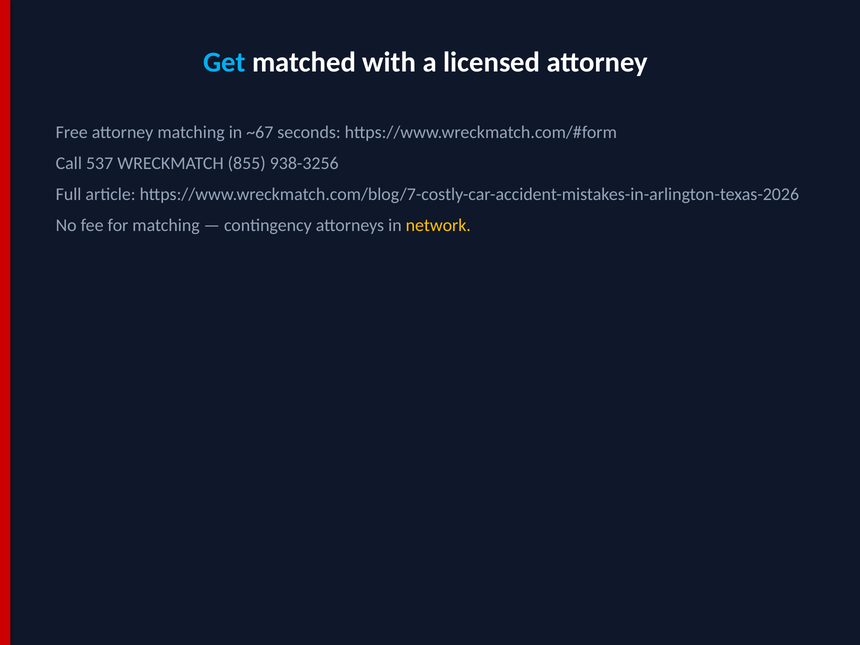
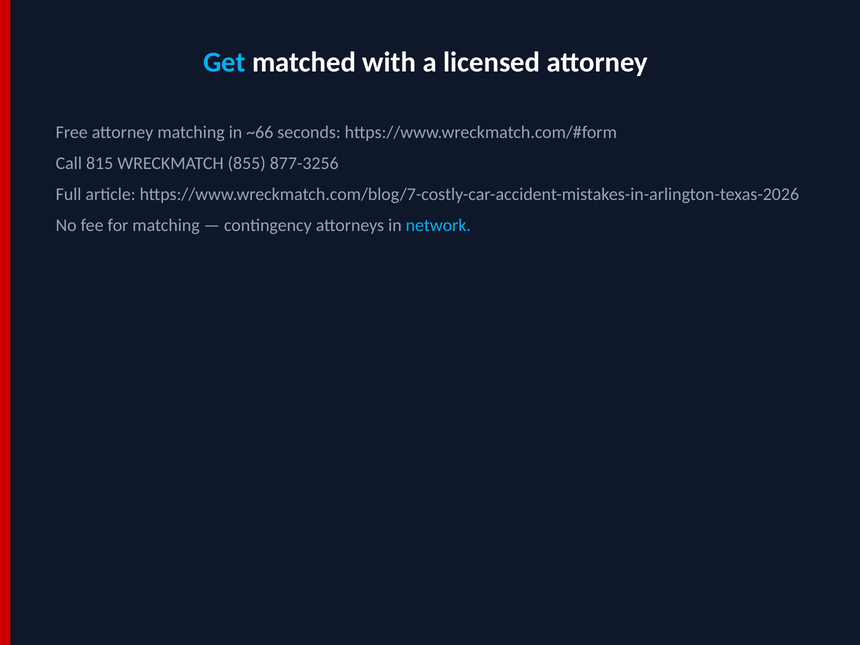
~67: ~67 -> ~66 (260, 132)
537: 537 -> 815 (100, 163)
938-3256: 938-3256 -> 877-3256 (304, 163)
network colour: yellow -> light blue (438, 225)
